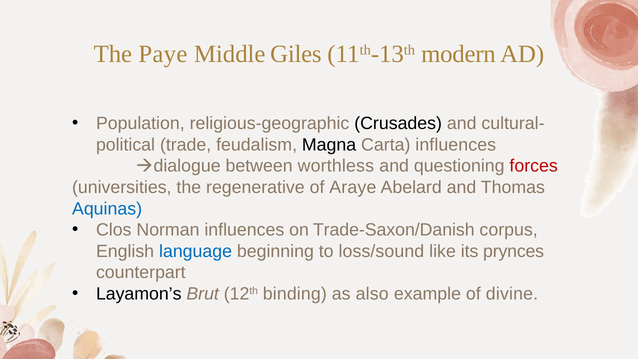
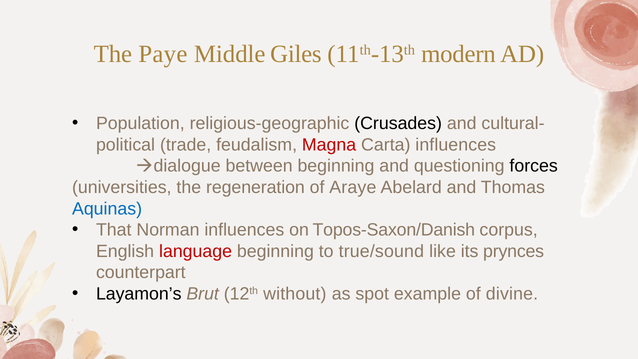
Magna colour: black -> red (329, 145)
between worthless: worthless -> beginning (336, 166)
forces colour: red -> black (534, 166)
regenerative: regenerative -> regeneration (255, 187)
Clos: Clos -> That (114, 230)
Trade-Saxon/Danish: Trade-Saxon/Danish -> Topos-Saxon/Danish (394, 230)
language colour: blue -> red (196, 251)
loss/sound: loss/sound -> true/sound (381, 251)
binding: binding -> without (295, 294)
also: also -> spot (372, 294)
